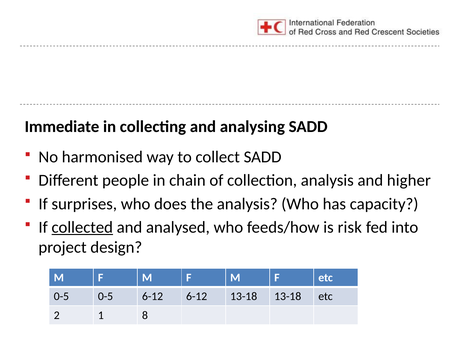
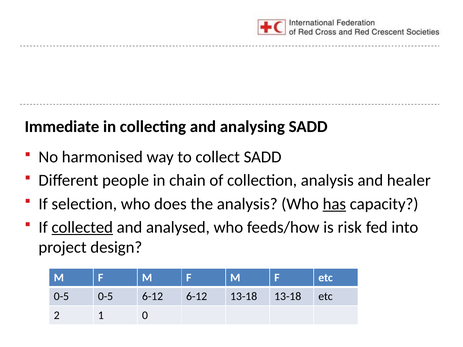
higher: higher -> healer (409, 181)
surprises: surprises -> selection (84, 204)
has underline: none -> present (334, 204)
8: 8 -> 0 (145, 316)
